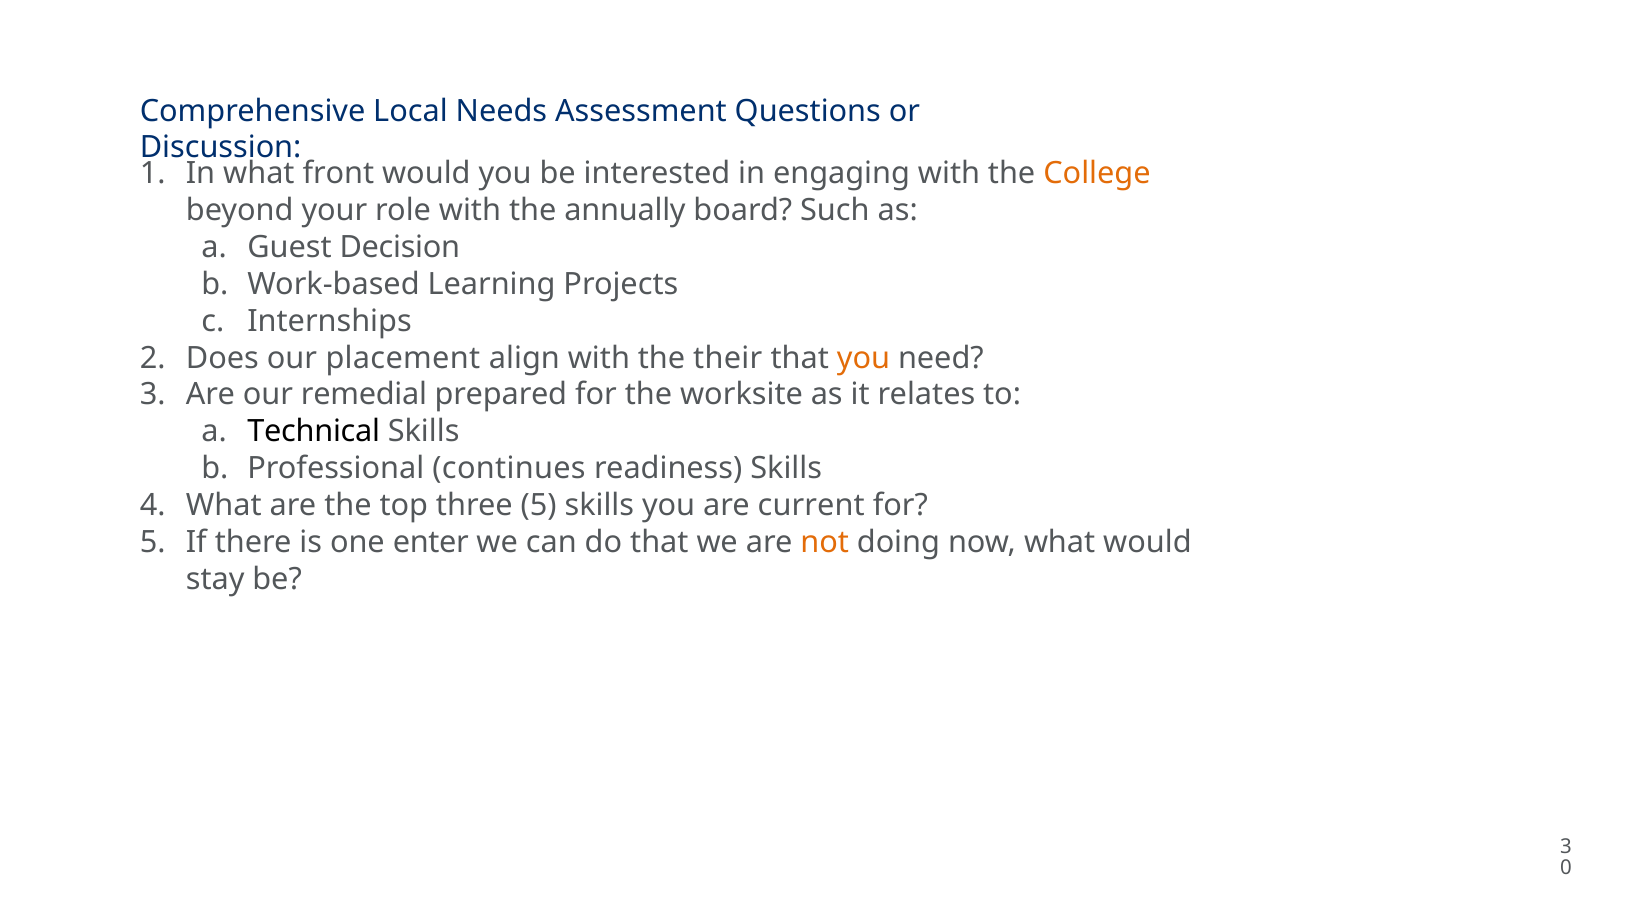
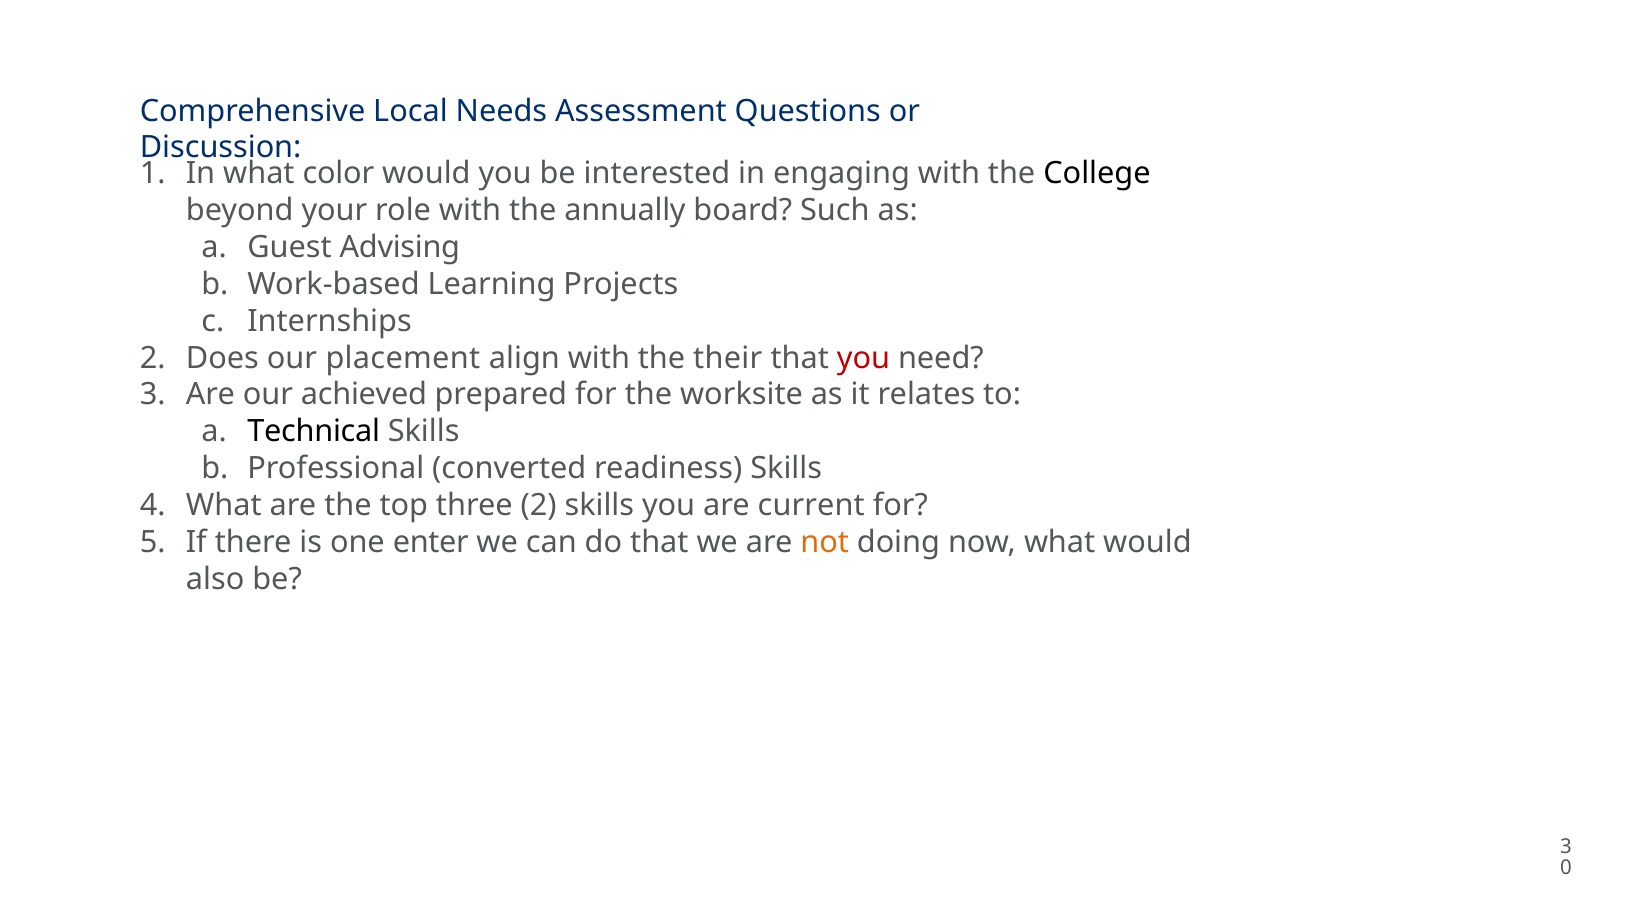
front: front -> color (338, 174)
College colour: orange -> black (1097, 174)
Decision: Decision -> Advising (400, 247)
you colour: orange -> red (864, 358)
remedial: remedial -> achieved (364, 395)
continues: continues -> converted (509, 468)
three 5: 5 -> 2 (539, 505)
stay: stay -> also (215, 579)
